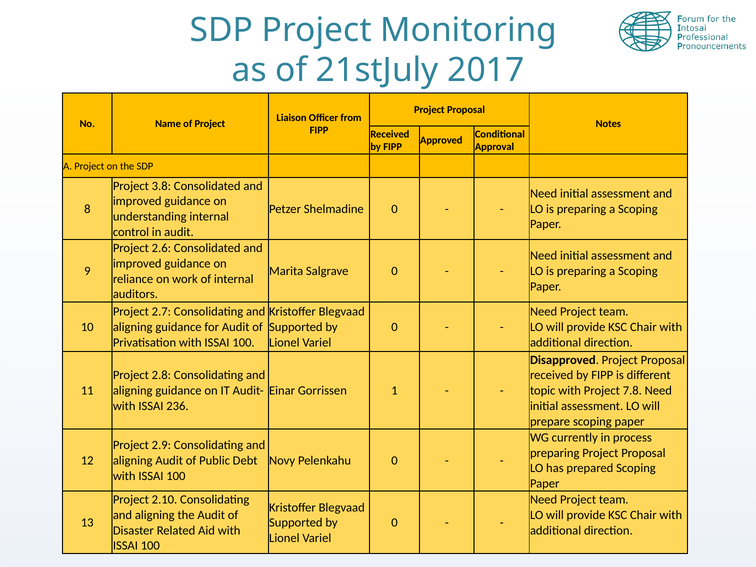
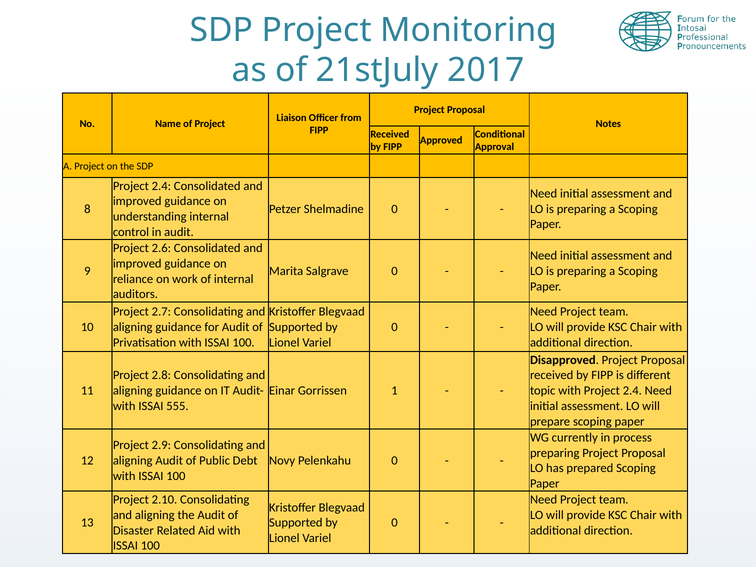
3.8: 3.8 -> 2.4 (161, 186)
with Project 7.8: 7.8 -> 2.4 (632, 391)
236: 236 -> 555 (177, 406)
